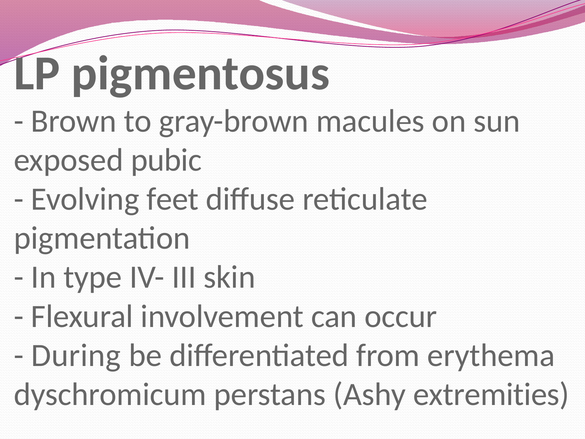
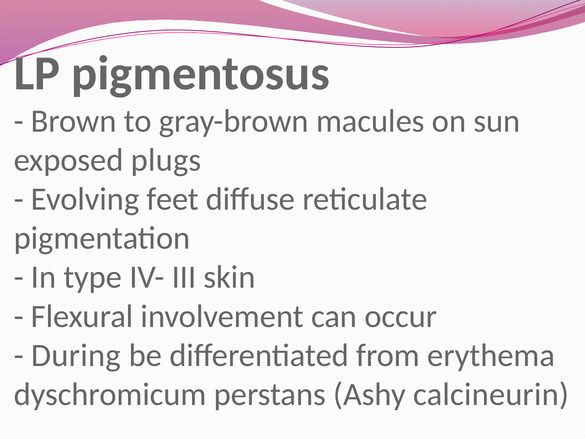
pubic: pubic -> plugs (166, 160)
extremities: extremities -> calcineurin (491, 394)
